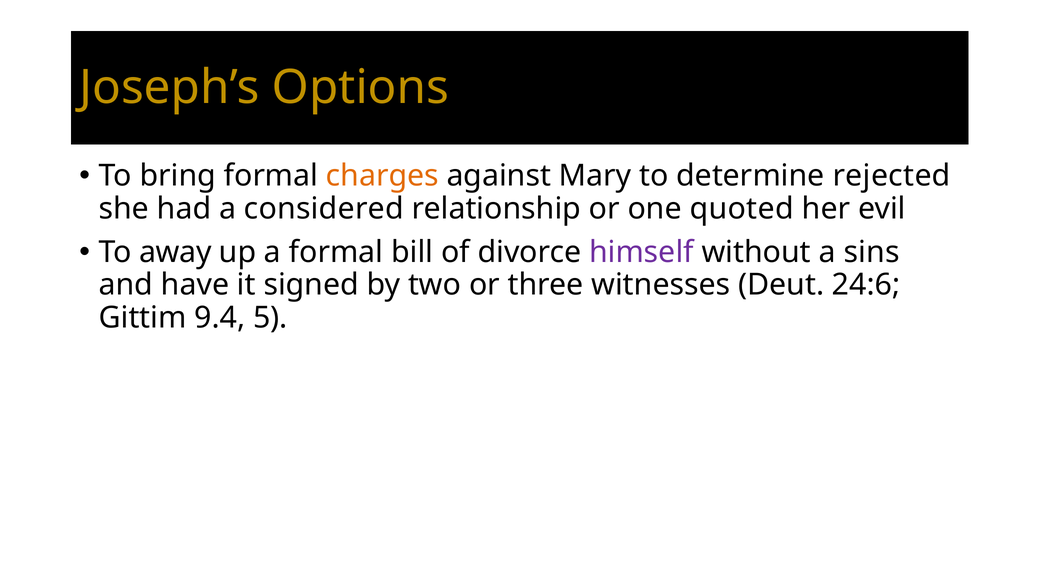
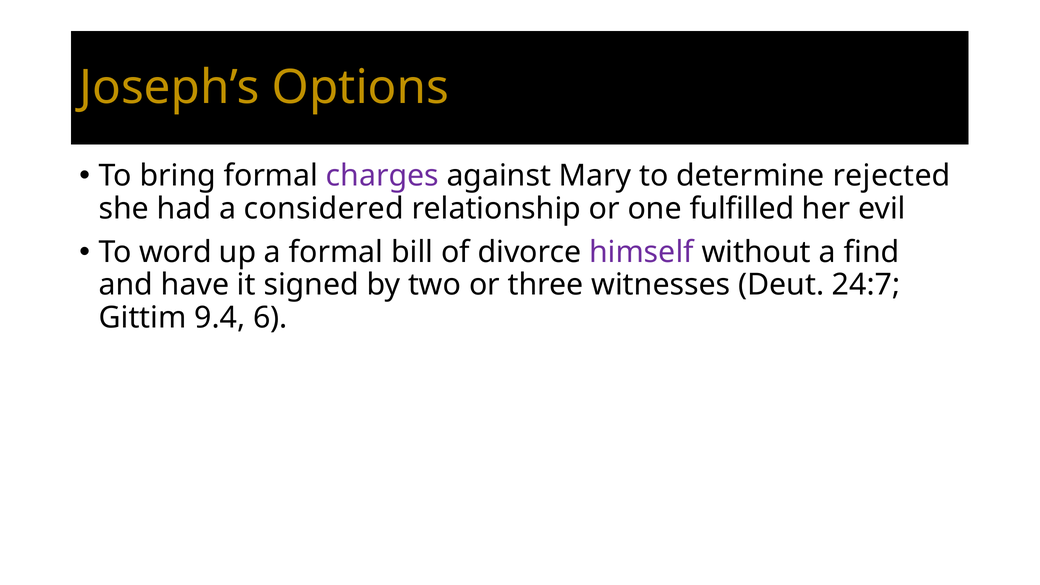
charges colour: orange -> purple (382, 176)
quoted: quoted -> fulfilled (742, 209)
away: away -> word (175, 252)
sins: sins -> find (872, 252)
24:6: 24:6 -> 24:7 (866, 285)
5: 5 -> 6 (270, 318)
